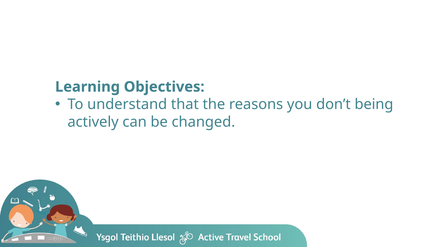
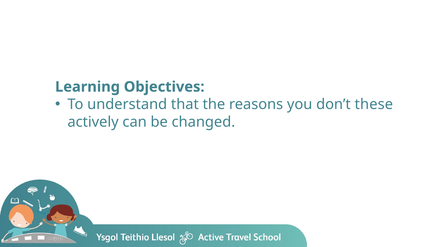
being: being -> these (374, 104)
